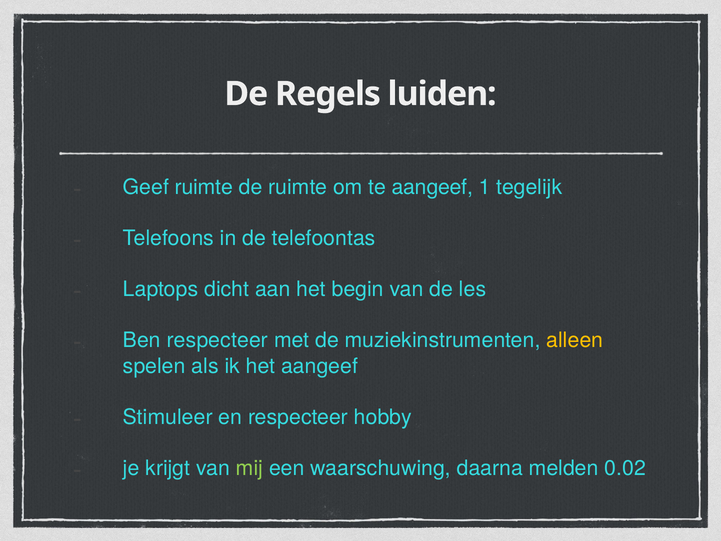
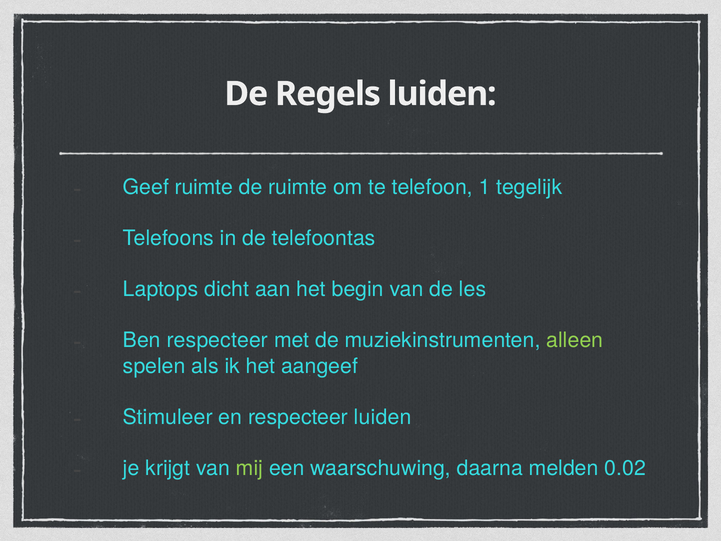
te aangeef: aangeef -> telefoon (432, 187)
alleen colour: yellow -> light green (575, 340)
respecteer hobby: hobby -> luiden (383, 417)
